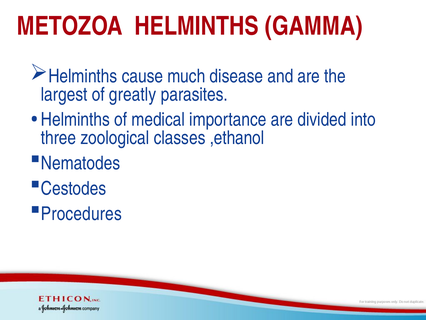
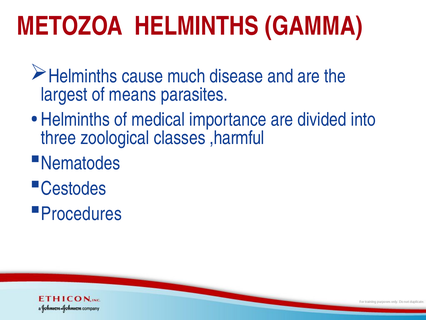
greatly: greatly -> means (133, 94)
,ethanol: ,ethanol -> ,harmful (237, 138)
